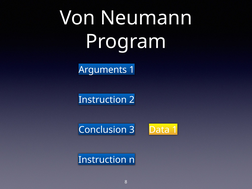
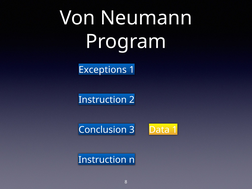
Arguments: Arguments -> Exceptions (103, 70)
